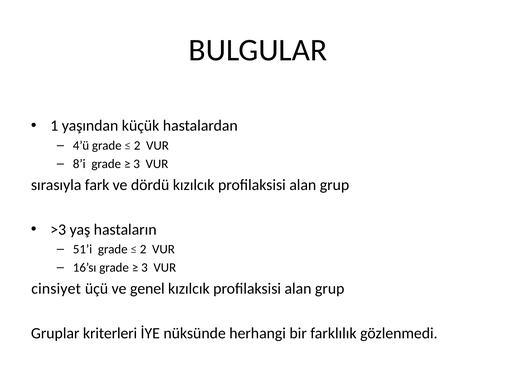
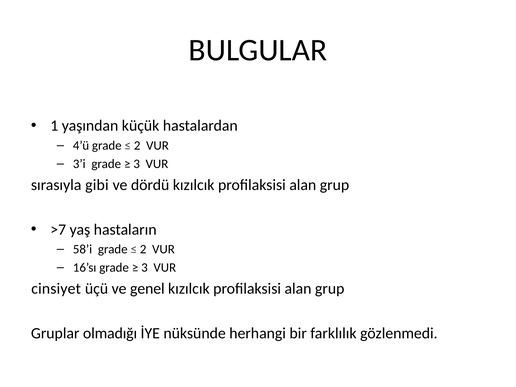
8’i: 8’i -> 3’i (79, 164)
fark: fark -> gibi (97, 185)
>3: >3 -> >7 (58, 230)
51’i: 51’i -> 58’i (83, 249)
kriterleri: kriterleri -> olmadığı (110, 333)
